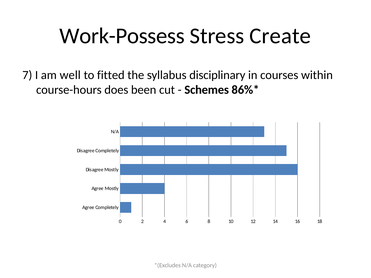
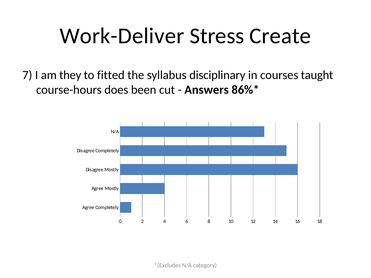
Work-Possess: Work-Possess -> Work-Deliver (122, 36)
well: well -> they (70, 75)
within: within -> taught (317, 75)
Schemes: Schemes -> Answers (207, 90)
